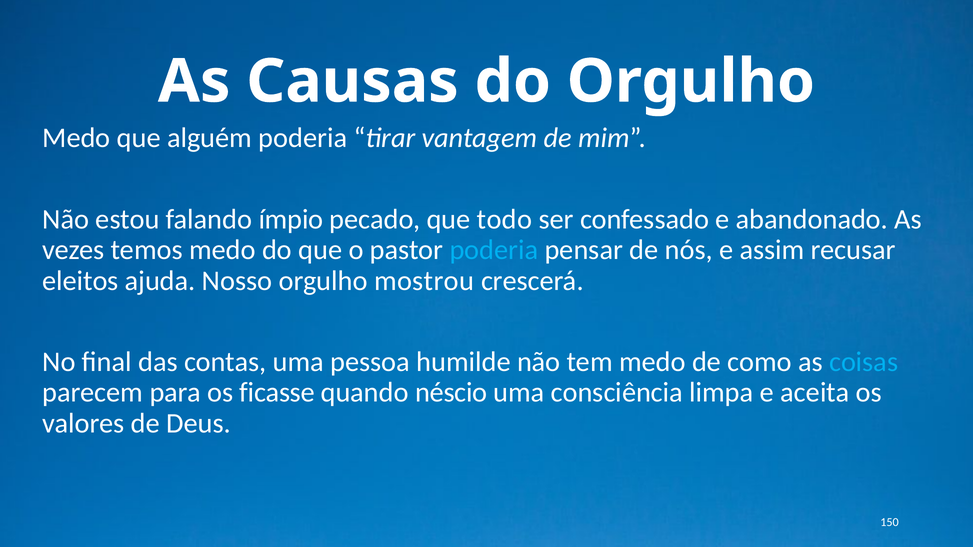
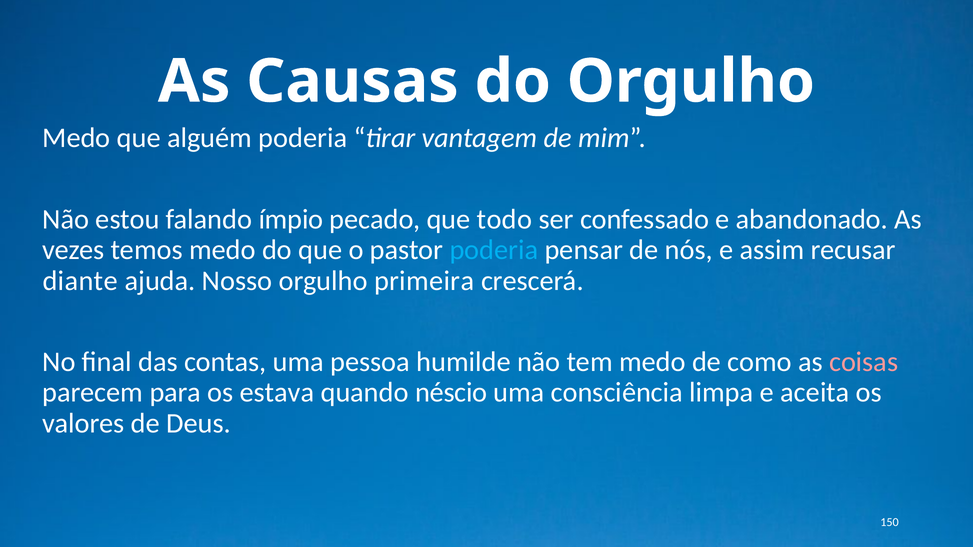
eleitos: eleitos -> diante (80, 281)
mostrou: mostrou -> primeira (424, 281)
coisas colour: light blue -> pink (864, 362)
ficasse: ficasse -> estava (277, 393)
